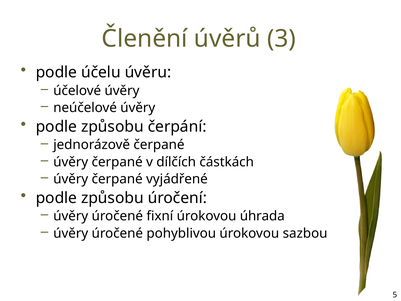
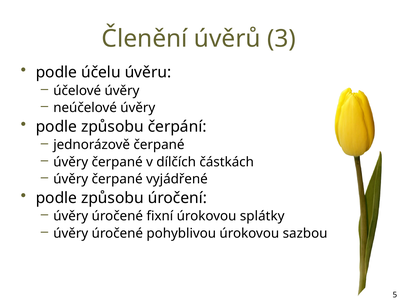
úhrada: úhrada -> splátky (262, 216)
